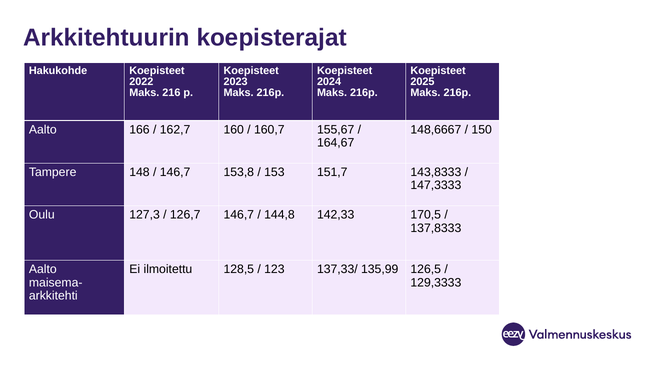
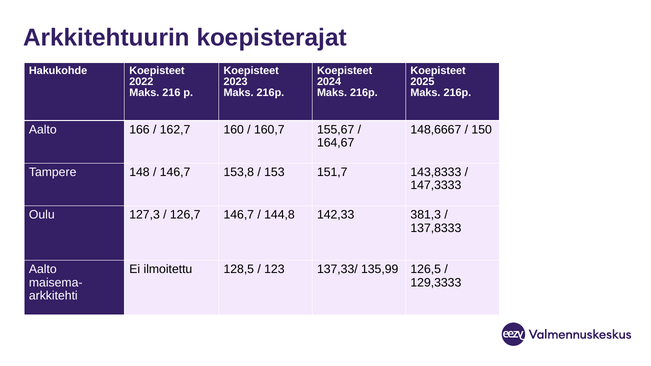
170,5: 170,5 -> 381,3 (426, 215)
